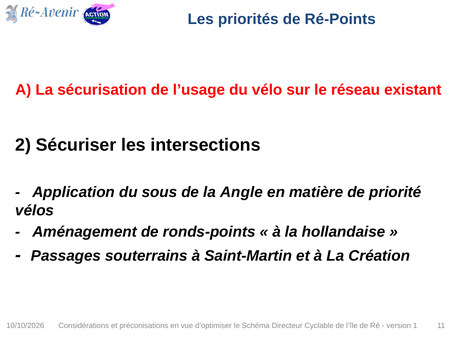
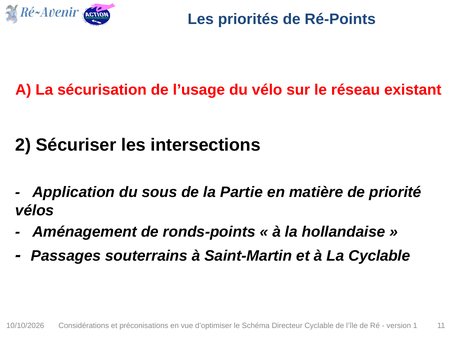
Angle: Angle -> Partie (242, 192)
La Création: Création -> Cyclable (379, 256)
